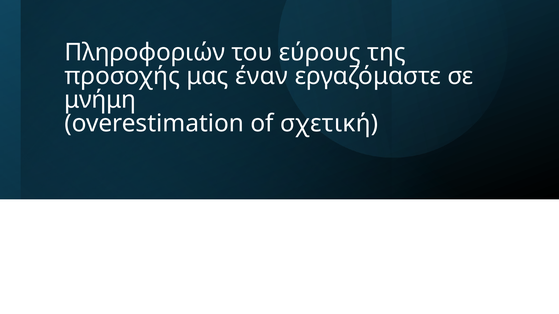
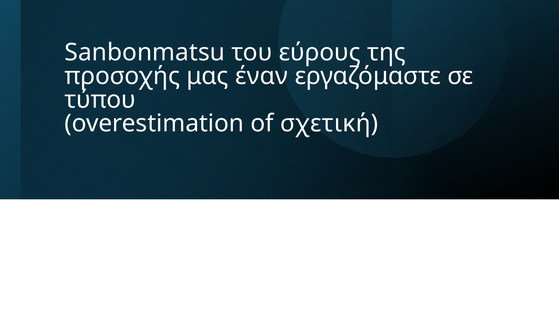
Πληροφοριών: Πληροφοριών -> Sanbonmatsu (145, 52)
μνήμη: μνήμη -> τύπου (100, 100)
